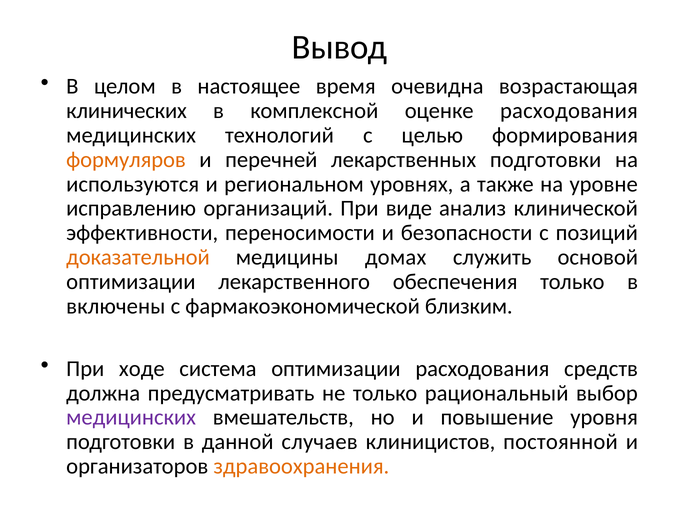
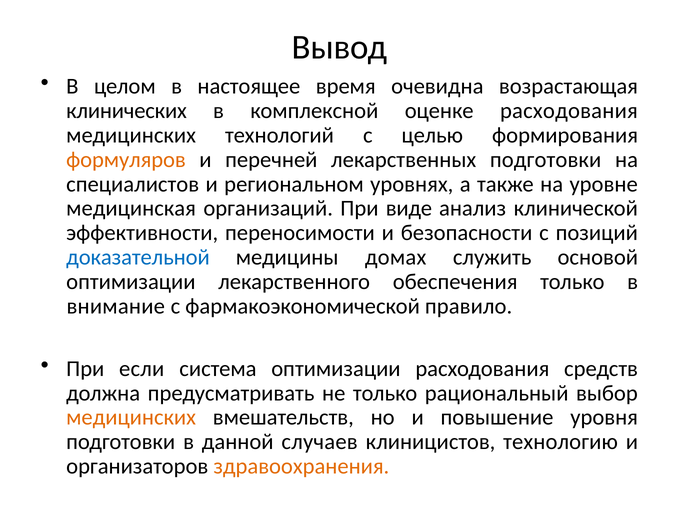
используются: используются -> специалистов (133, 184)
исправлению: исправлению -> медицинская (131, 209)
доказательной colour: orange -> blue (138, 257)
включены: включены -> внимание (116, 306)
близким: близким -> правило (469, 306)
ходе: ходе -> если (142, 369)
медицинских colour: purple -> orange (131, 418)
постоянной: постоянной -> технологию (561, 442)
